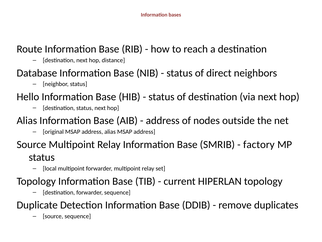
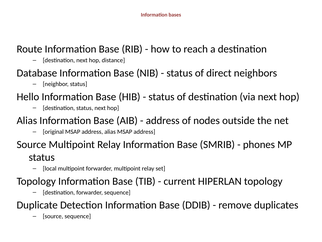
factory: factory -> phones (259, 144)
